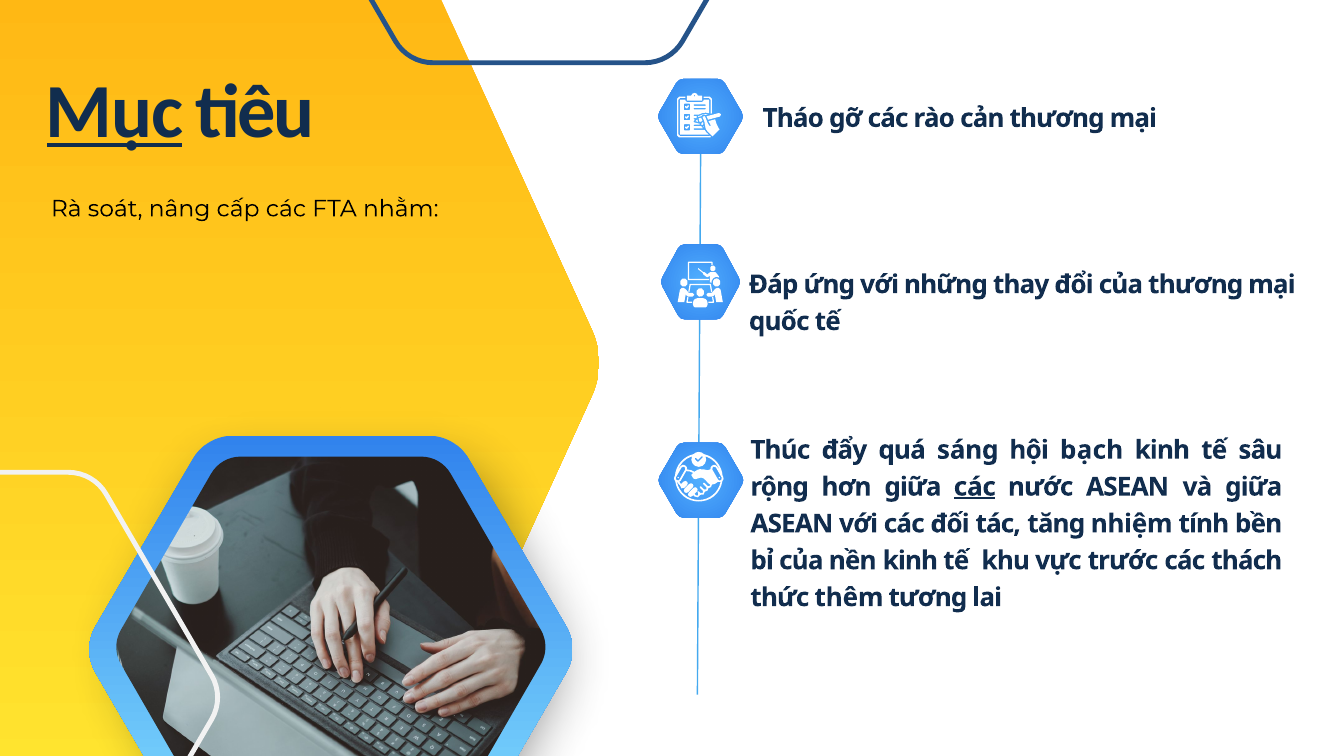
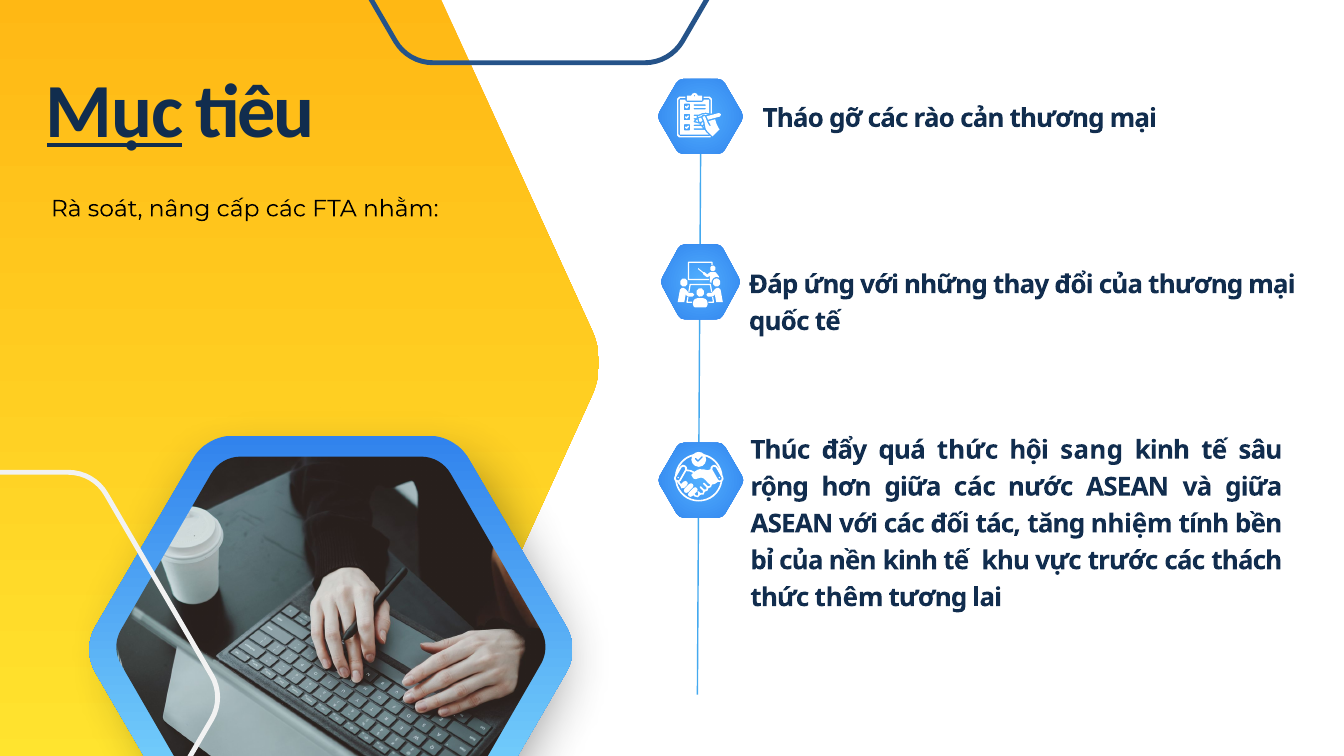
sáng: sáng -> thức (968, 450)
bạch: bạch -> sang (1092, 450)
các underline: present -> none (975, 487)
